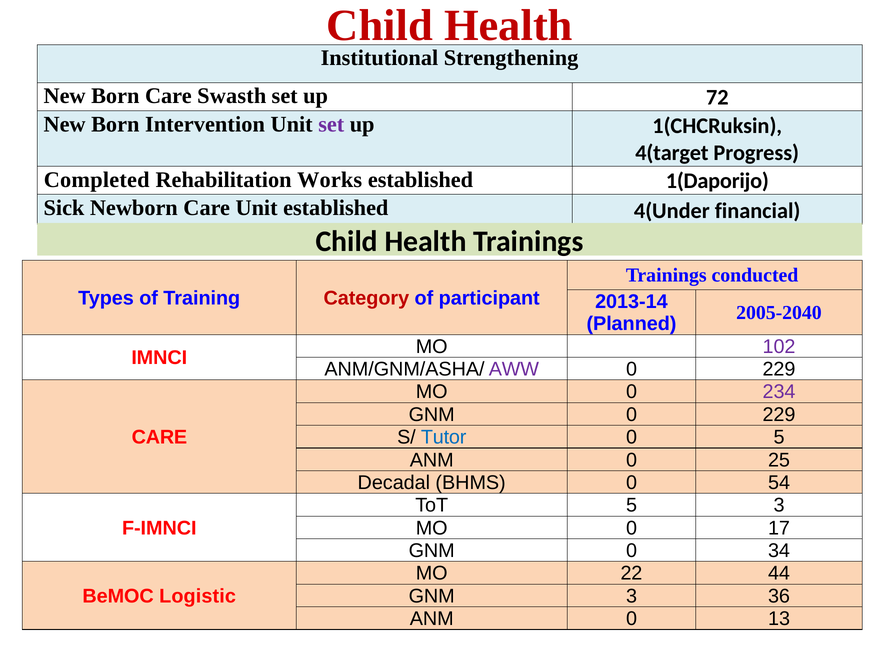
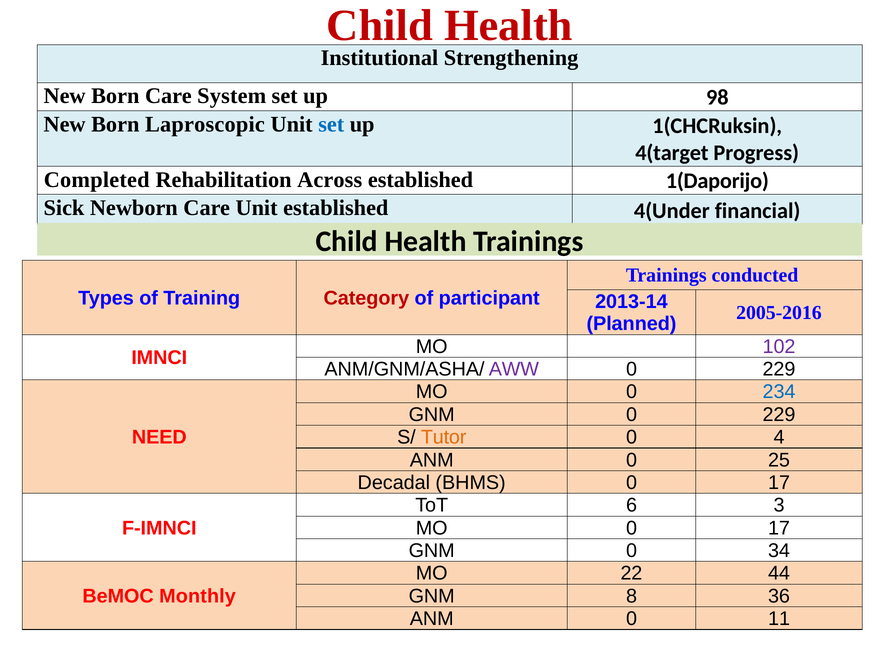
Swasth: Swasth -> System (232, 96)
72: 72 -> 98 (717, 98)
Intervention: Intervention -> Laproscopic (205, 124)
set colour: purple -> blue (331, 124)
Works: Works -> Across (330, 180)
2005-2040: 2005-2040 -> 2005-2016 (779, 313)
234 colour: purple -> blue (779, 392)
CARE: CARE -> NEED (159, 437)
Tutor colour: blue -> orange (444, 437)
0 5: 5 -> 4 (779, 437)
BHMS 0 54: 54 -> 17 (779, 483)
ToT 5: 5 -> 6 (632, 505)
Logistic: Logistic -> Monthly (198, 596)
GNM 3: 3 -> 8 (632, 596)
13: 13 -> 11 (779, 619)
